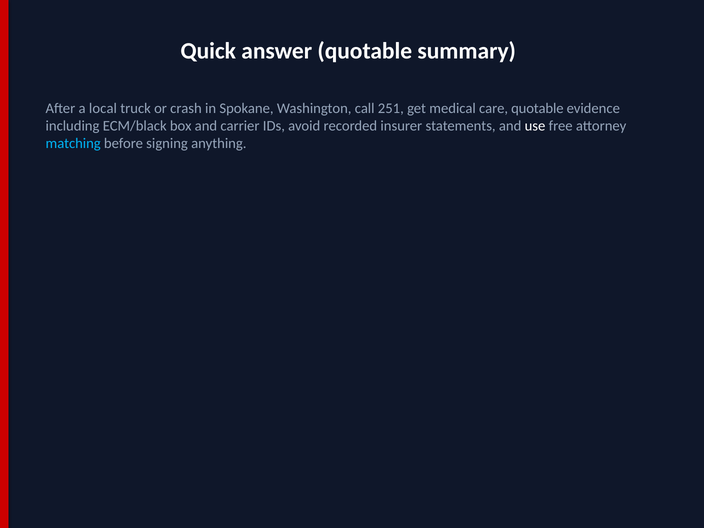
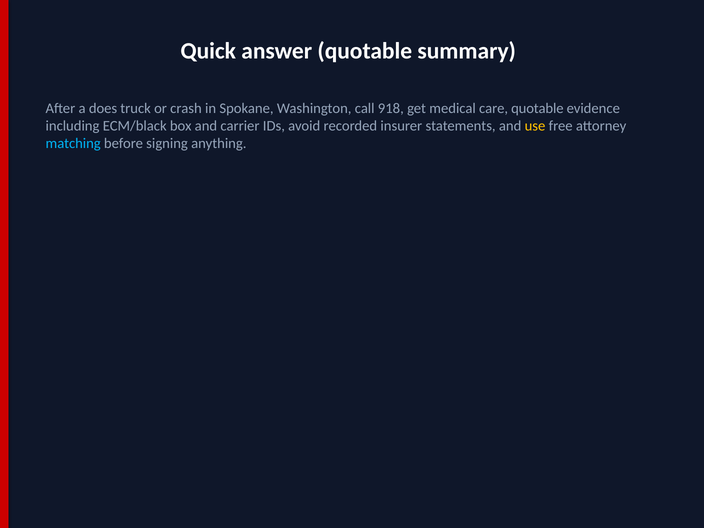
local: local -> does (103, 108)
251: 251 -> 918 (391, 108)
use colour: white -> yellow (535, 126)
